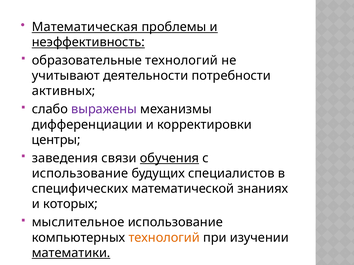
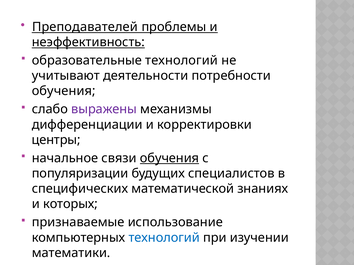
Математическая: Математическая -> Преподавателей (85, 27)
активных: активных -> обучения (64, 91)
заведения: заведения -> начальное (65, 158)
использование: использование -> популяризации (80, 174)
мыслительное: мыслительное -> признаваемые (78, 223)
технологий colour: orange -> blue (164, 238)
математики underline: present -> none (71, 253)
